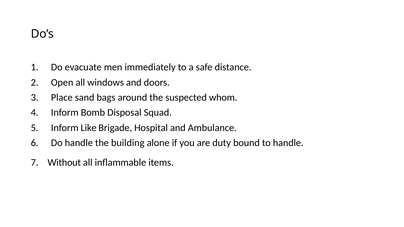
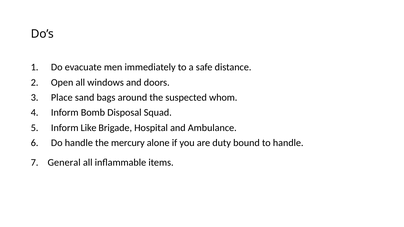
building: building -> mercury (128, 143)
Without: Without -> General (64, 163)
